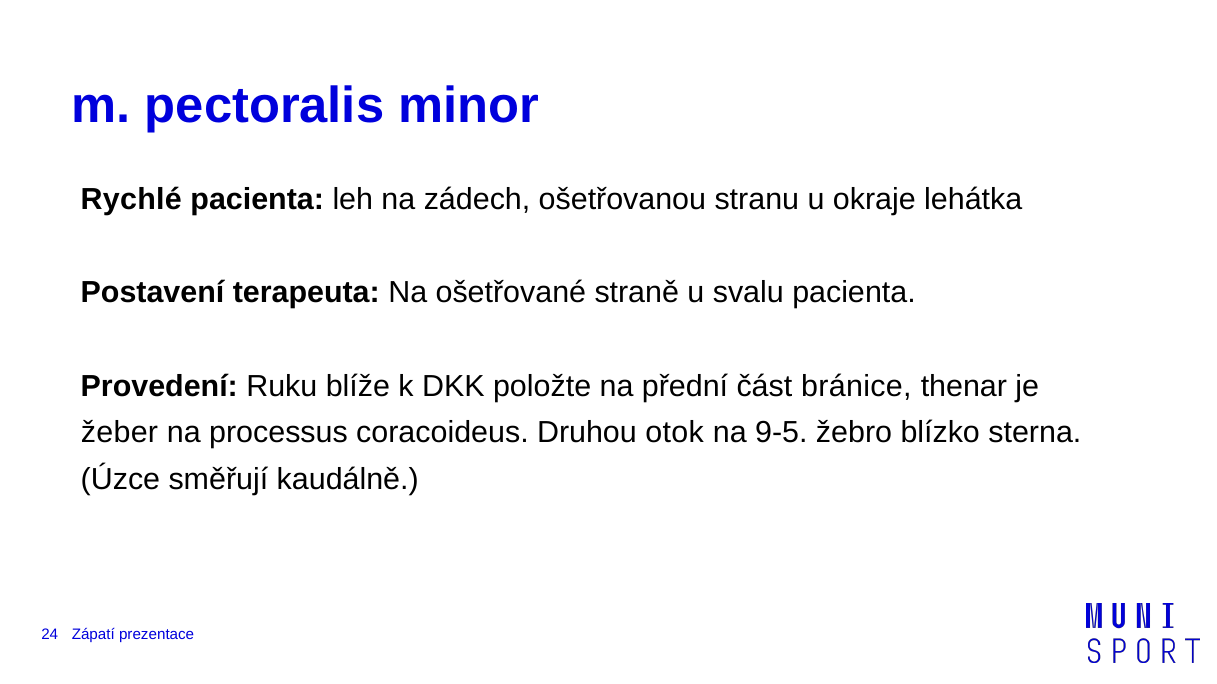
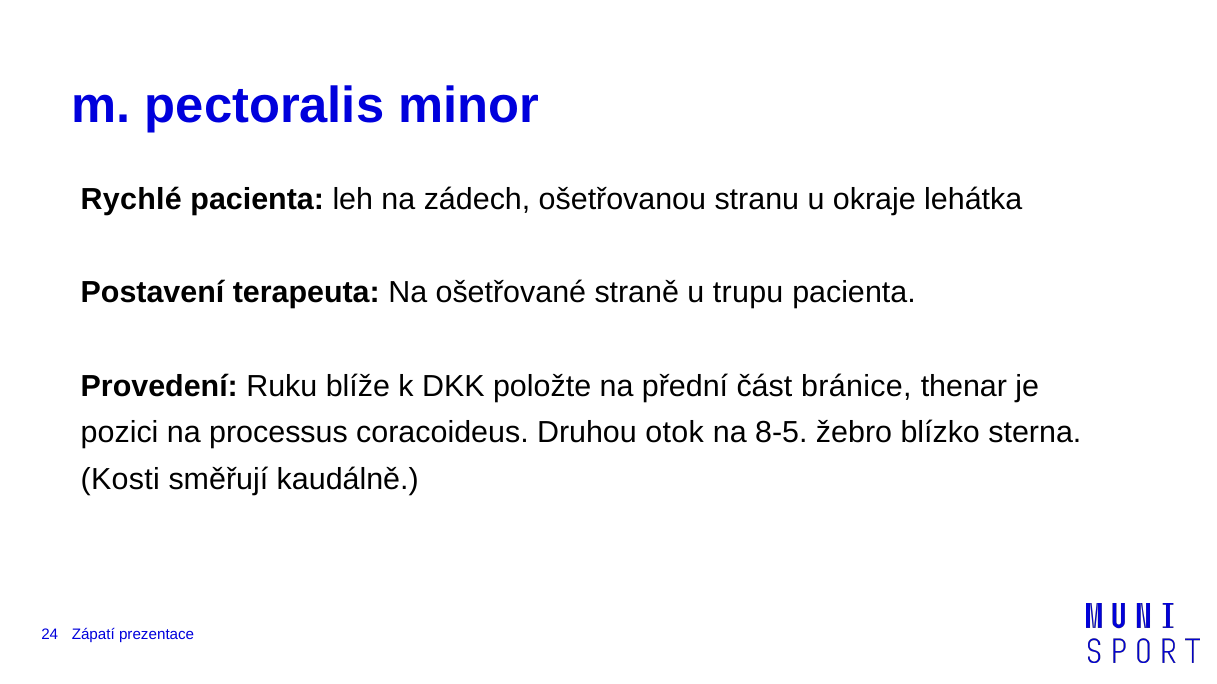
svalu: svalu -> trupu (748, 293)
žeber: žeber -> pozici (120, 433)
9-5: 9-5 -> 8-5 (781, 433)
Úzce: Úzce -> Kosti (120, 480)
